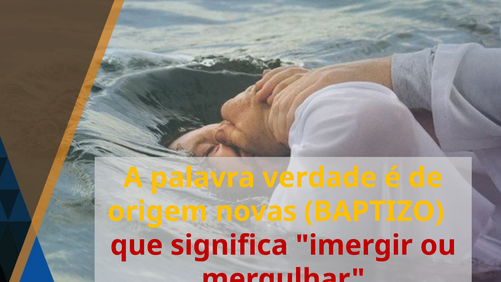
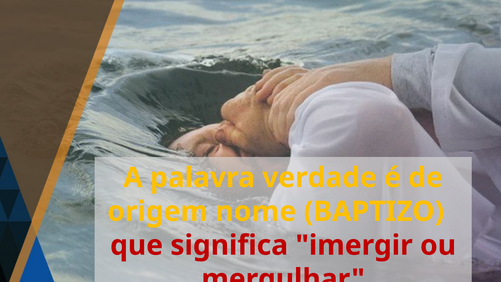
novas: novas -> nome (256, 211)
